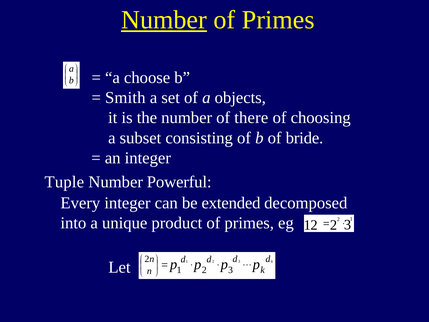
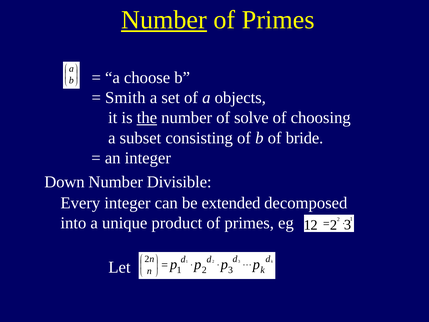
the underline: none -> present (147, 118)
there: there -> solve (251, 118)
Tuple: Tuple -> Down (64, 182)
Powerful: Powerful -> Divisible (179, 182)
